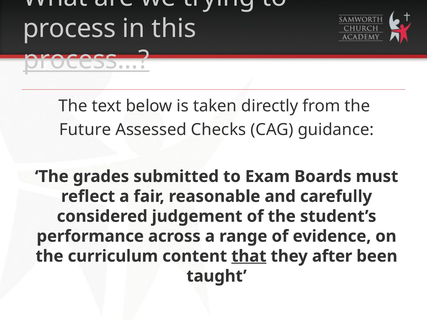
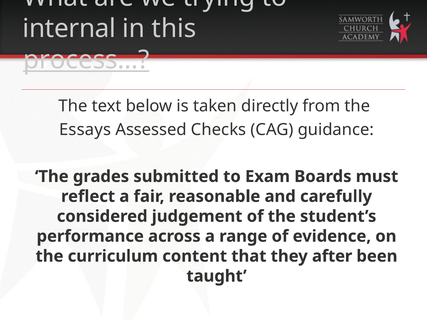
process: process -> internal (69, 29)
Future: Future -> Essays (85, 130)
that underline: present -> none (249, 256)
